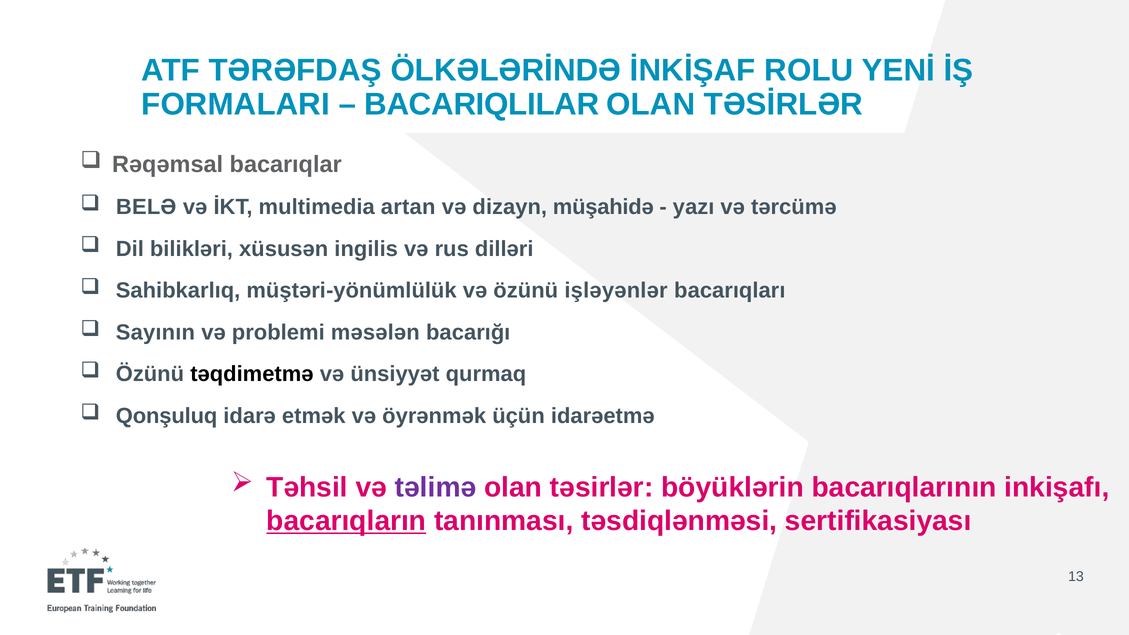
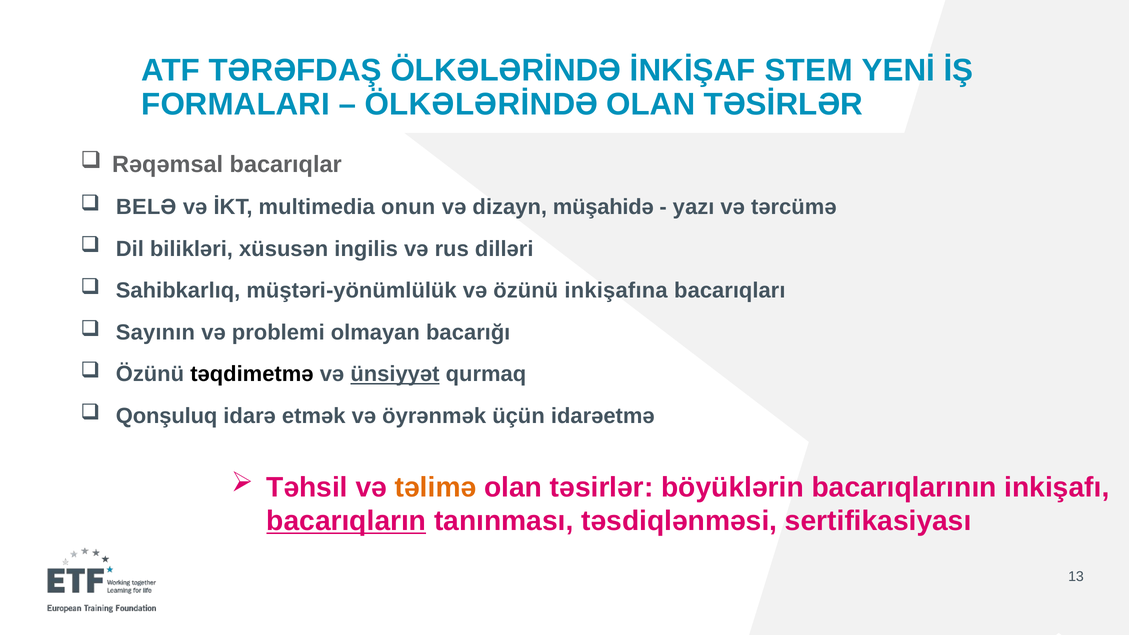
ROLU: ROLU -> STEM (809, 70)
BACARIQLILAR: BACARIQLILAR -> ÖLKƏLƏRİNDƏ (482, 104)
artan: artan -> onun (408, 207)
işləyənlər: işləyənlər -> inkişafına (616, 291)
məsələn: məsələn -> olmayan (375, 332)
ünsiyyət underline: none -> present (395, 374)
təlimə colour: purple -> orange (436, 487)
